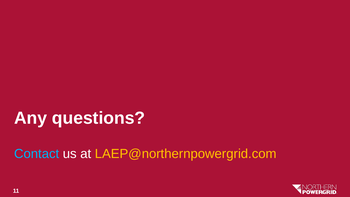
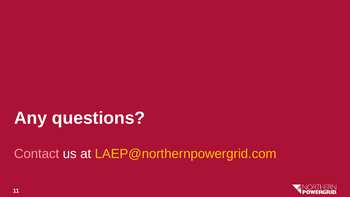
Contact colour: light blue -> pink (37, 154)
